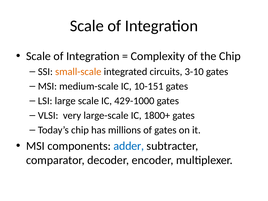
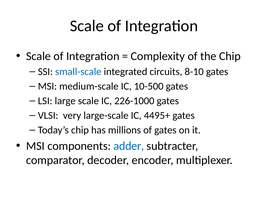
small-scale colour: orange -> blue (78, 72)
3-10: 3-10 -> 8-10 (194, 72)
10-151: 10-151 -> 10-500 (149, 86)
429-1000: 429-1000 -> 226-1000 (134, 101)
1800+: 1800+ -> 4495+ (157, 115)
